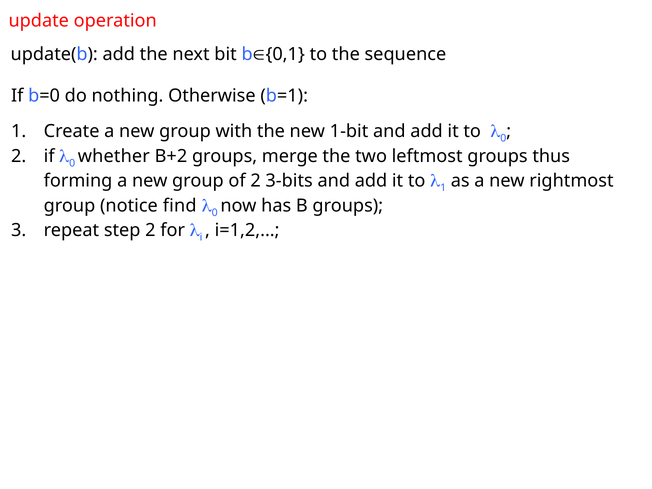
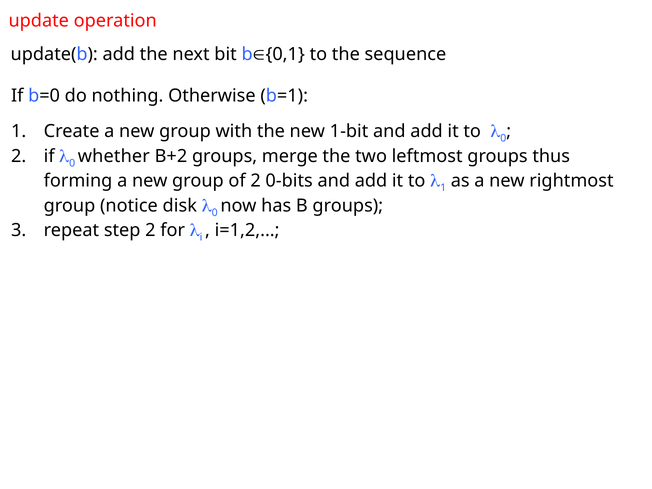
3-bits: 3-bits -> 0-bits (289, 181)
find: find -> disk (180, 206)
